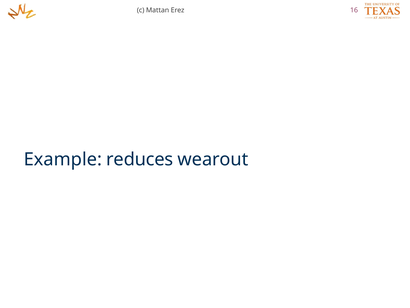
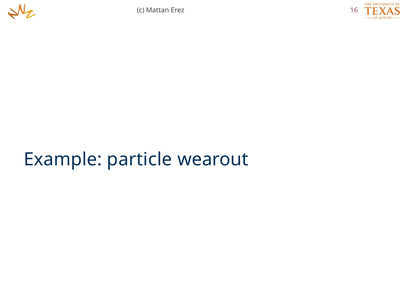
reduces: reduces -> particle (140, 159)
